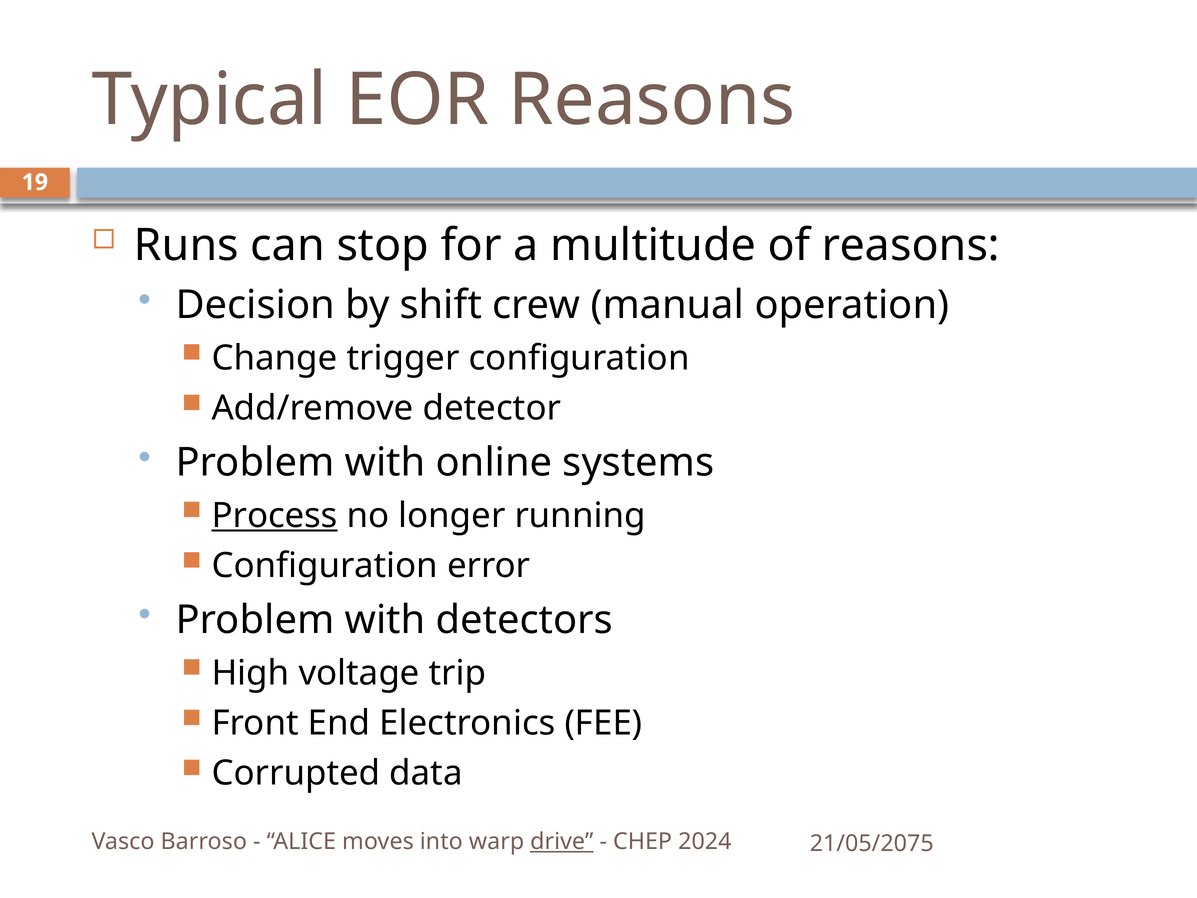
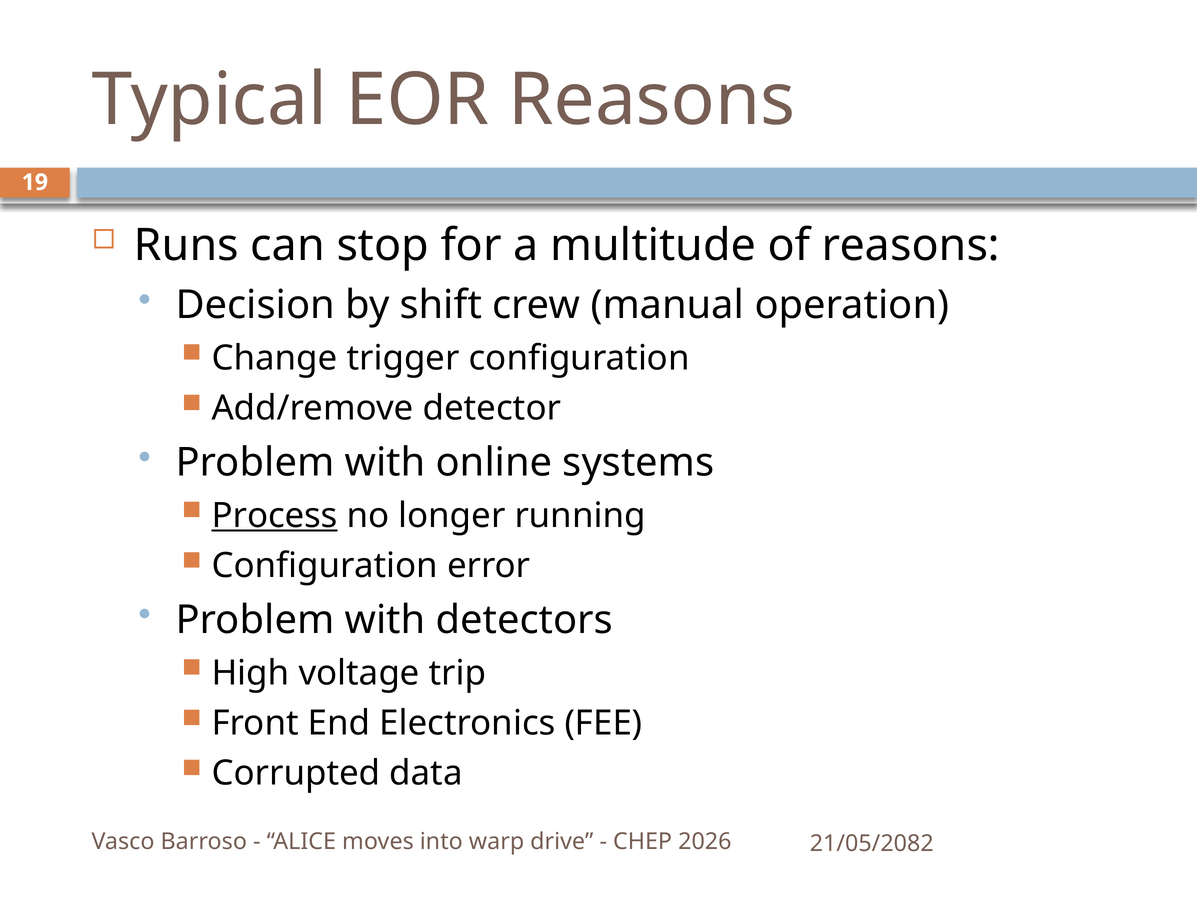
drive underline: present -> none (562, 842)
2024: 2024 -> 2026 (705, 842)
21/05/2075: 21/05/2075 -> 21/05/2082 (872, 843)
